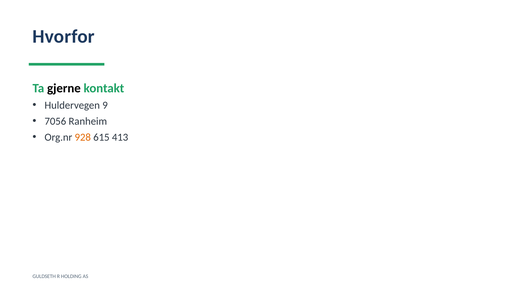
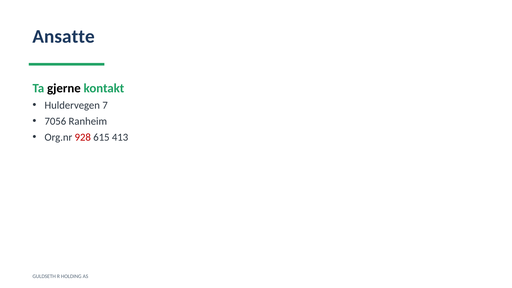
Hvorfor: Hvorfor -> Ansatte (64, 37)
9: 9 -> 7 (105, 105)
928 colour: orange -> red (83, 137)
